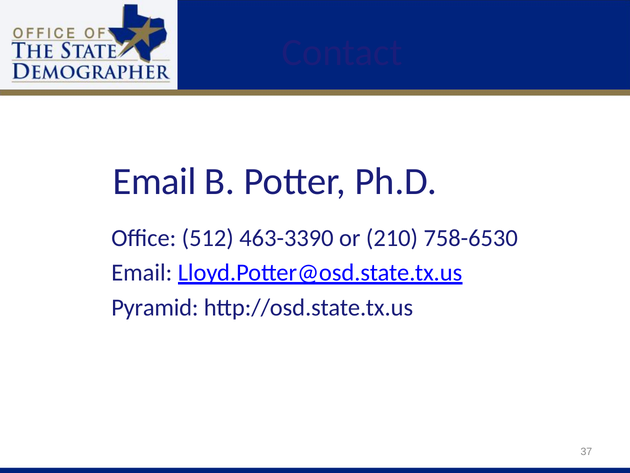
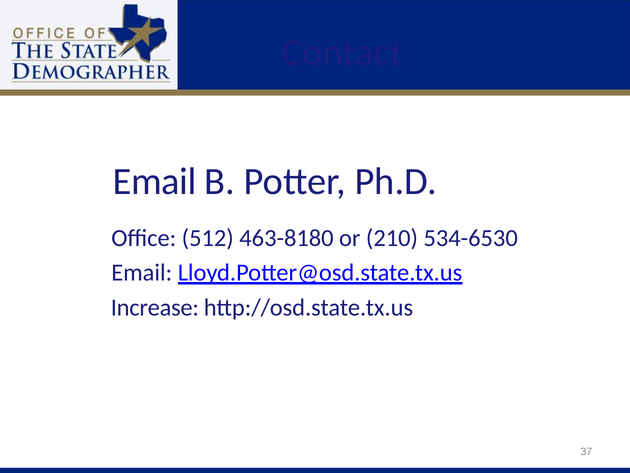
463-3390: 463-3390 -> 463-8180 (286, 238)
758-6530: 758-6530 -> 534-6530 (471, 238)
Pyramid: Pyramid -> Increase (155, 307)
